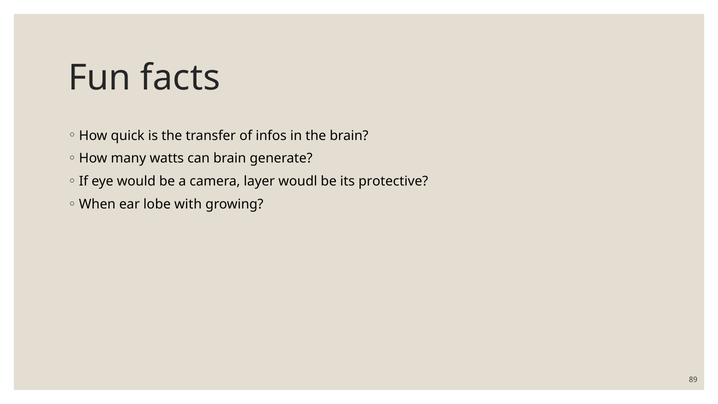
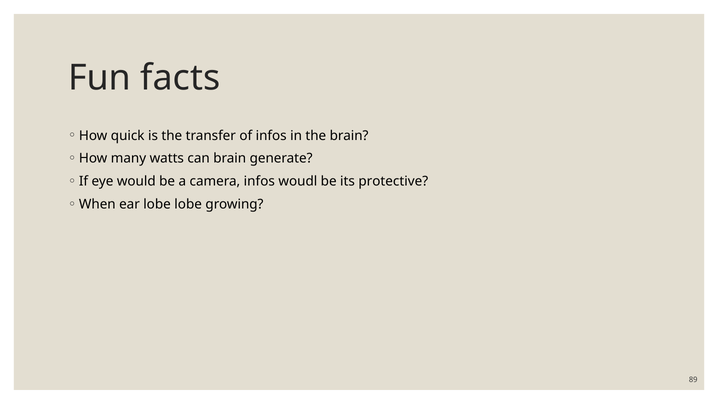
camera layer: layer -> infos (259, 181)
lobe with: with -> lobe (188, 204)
